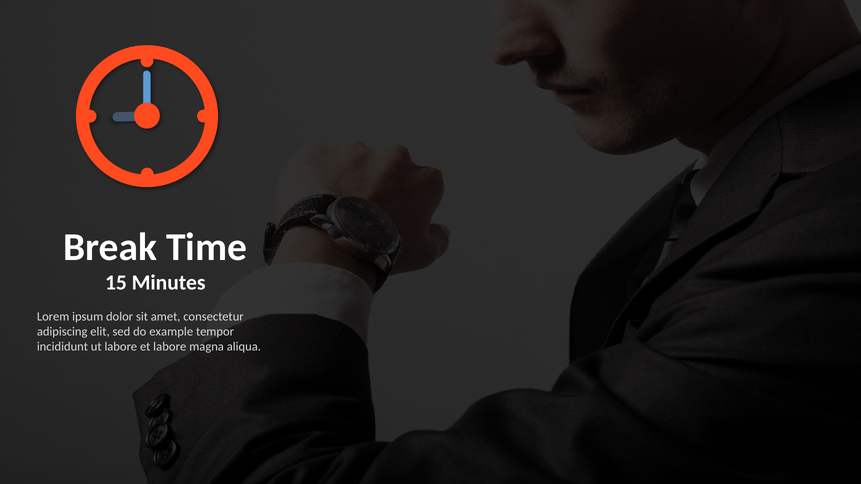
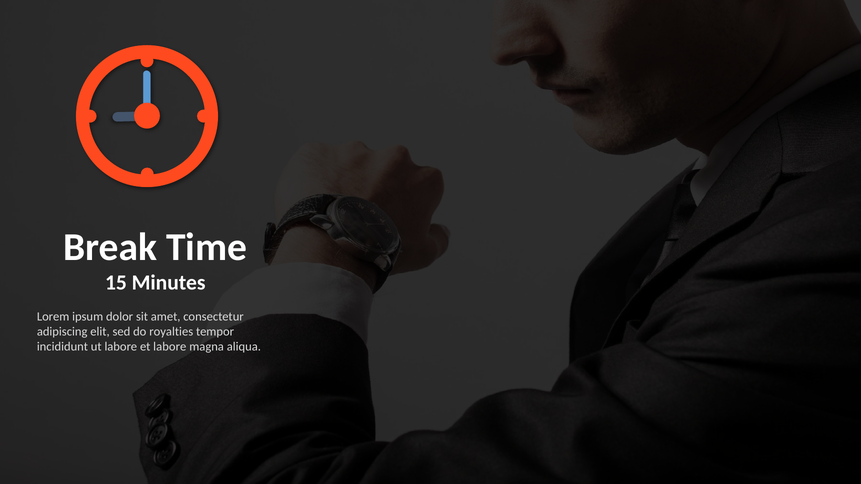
example: example -> royalties (171, 332)
